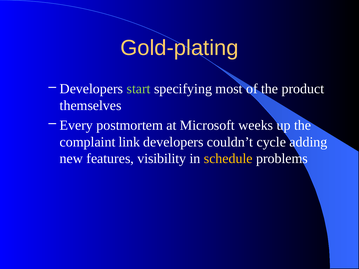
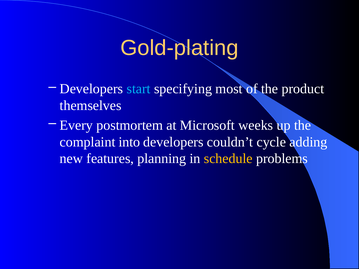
start colour: light green -> light blue (139, 89)
link: link -> into (129, 142)
visibility: visibility -> planning (162, 159)
